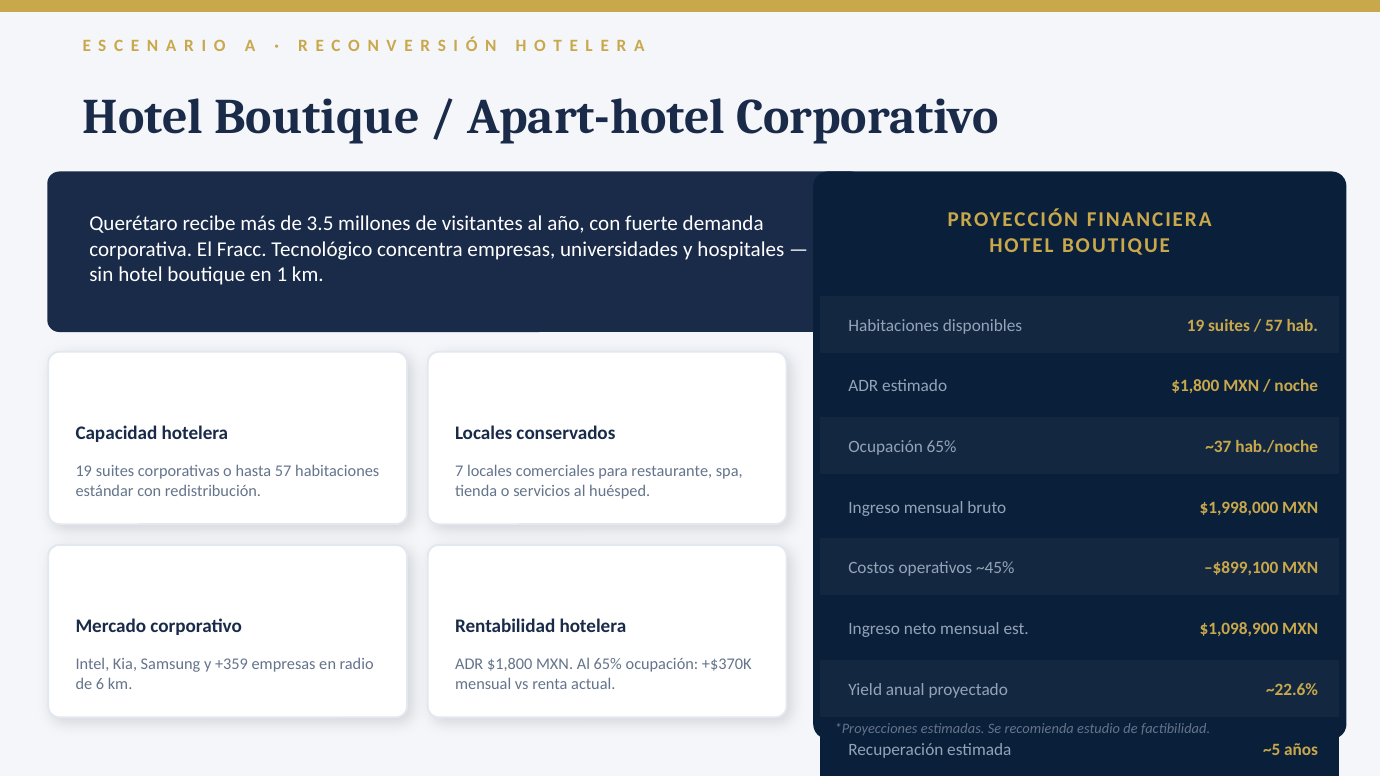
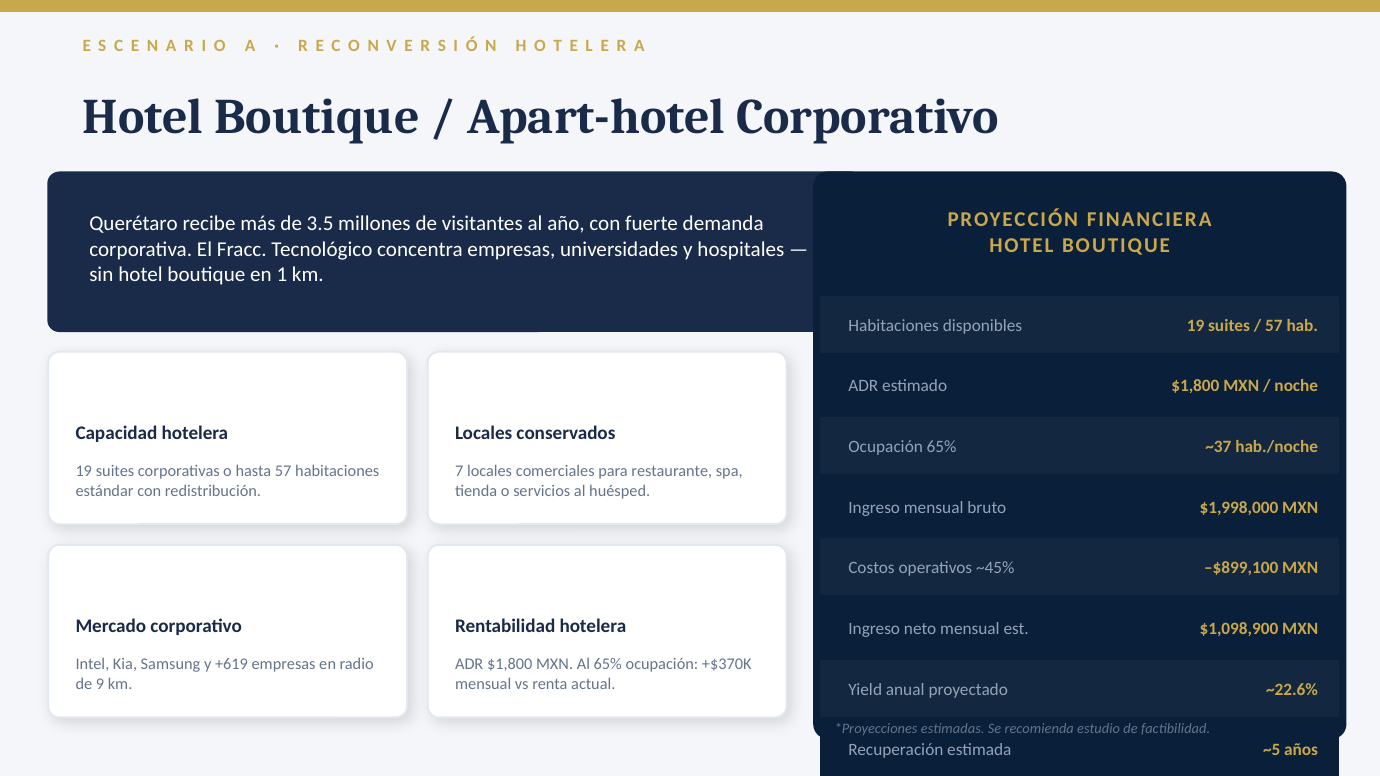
+359: +359 -> +619 (232, 665)
6: 6 -> 9 (100, 684)
